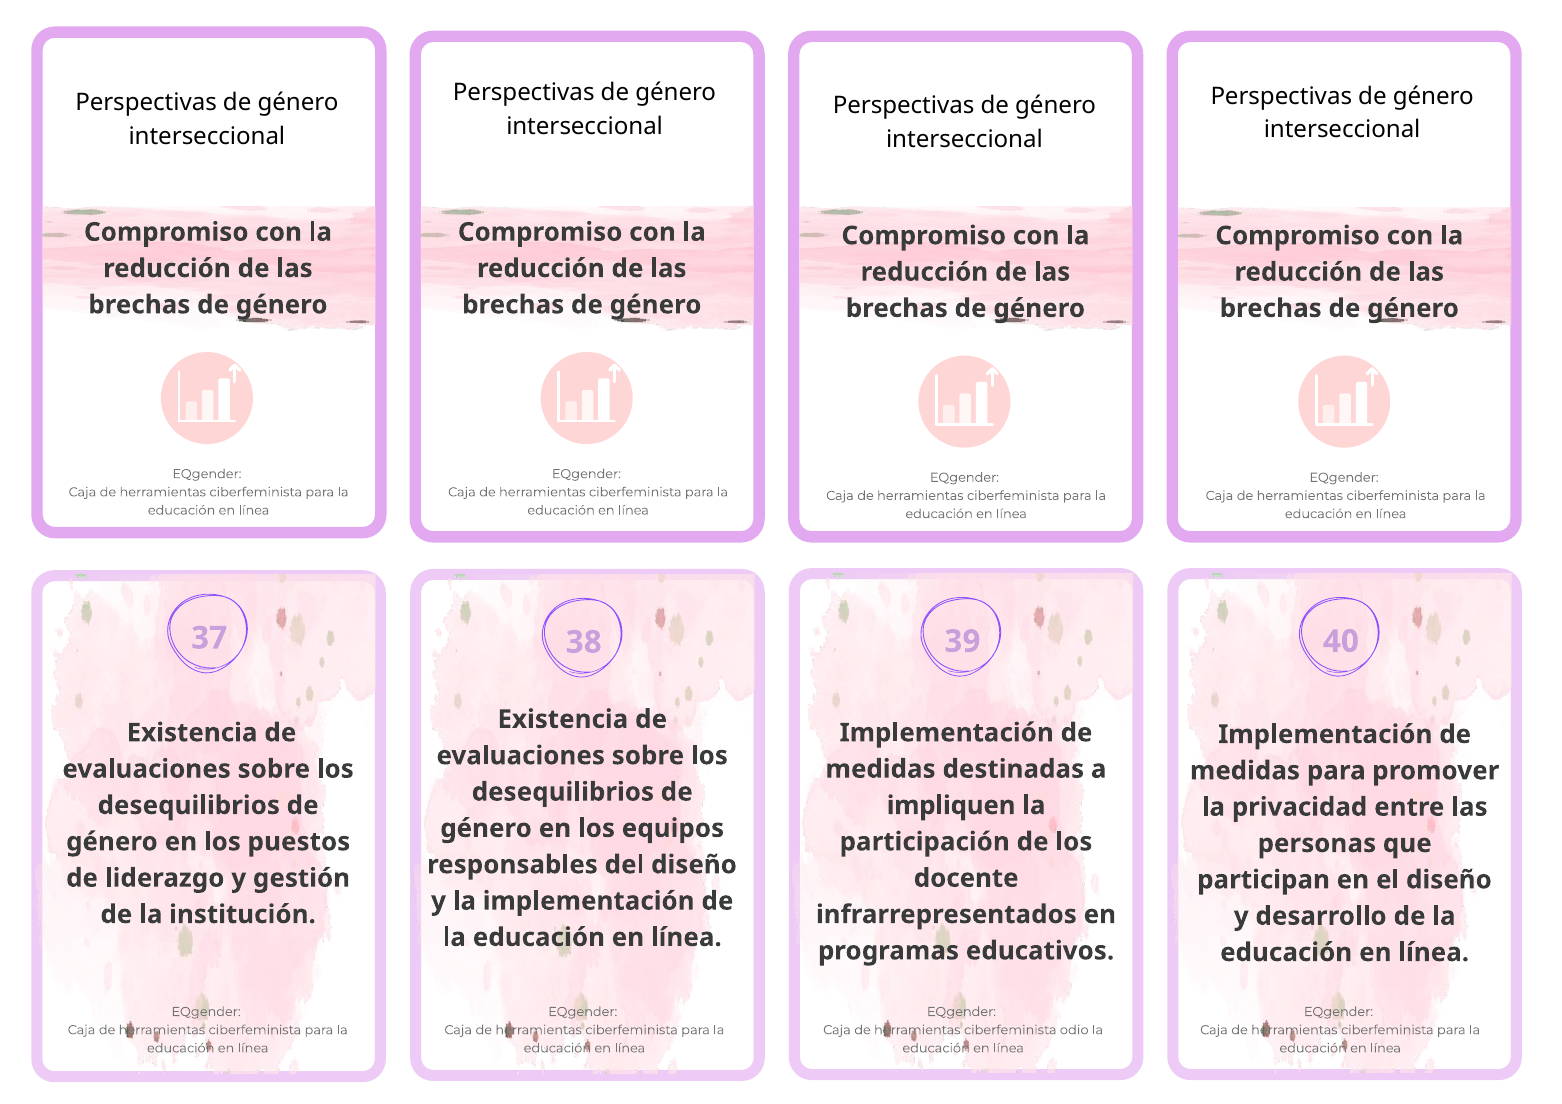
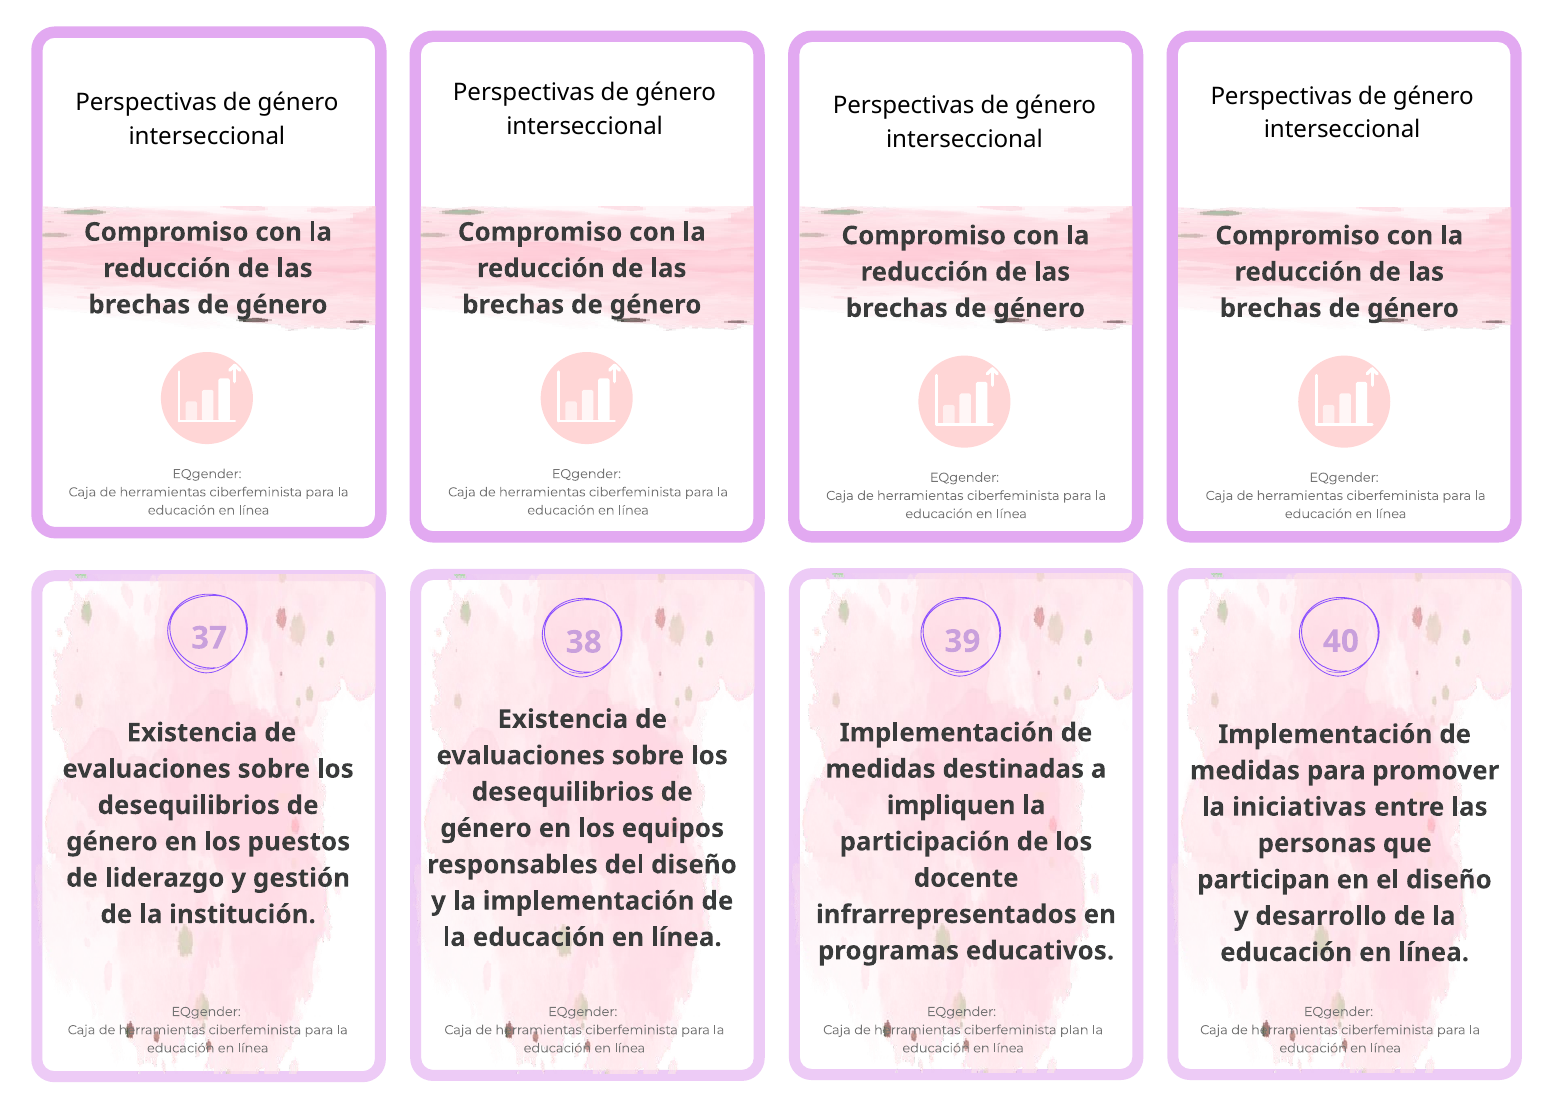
privacidad: privacidad -> iniciativas (1299, 807)
odio: odio -> plan (1074, 1030)
